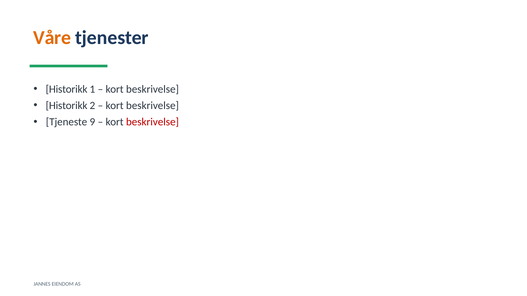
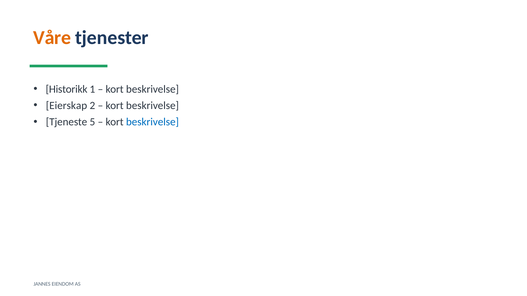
Historikk: Historikk -> Eierskap (67, 106)
9: 9 -> 5 (92, 122)
beskrivelse colour: red -> blue (152, 122)
